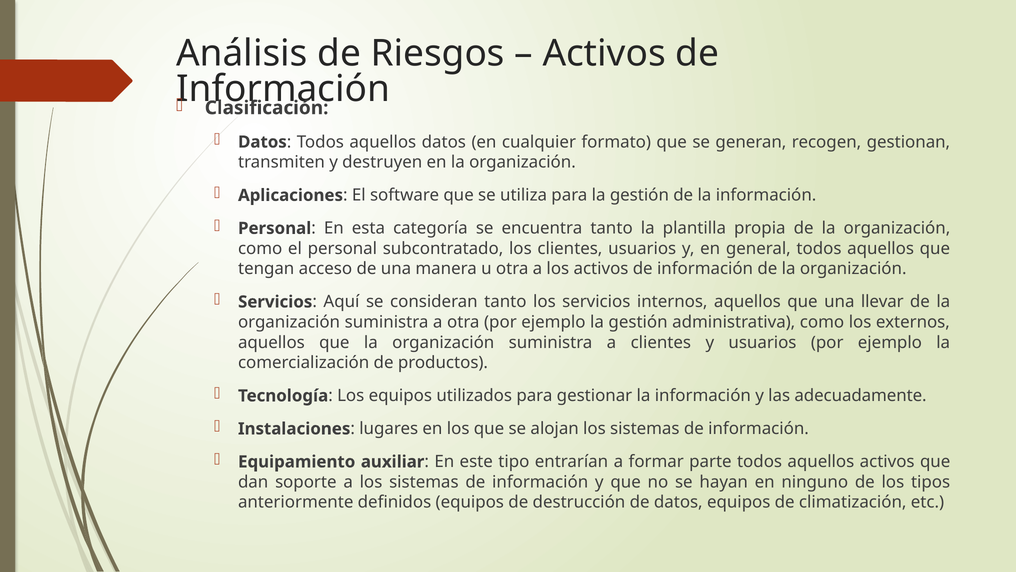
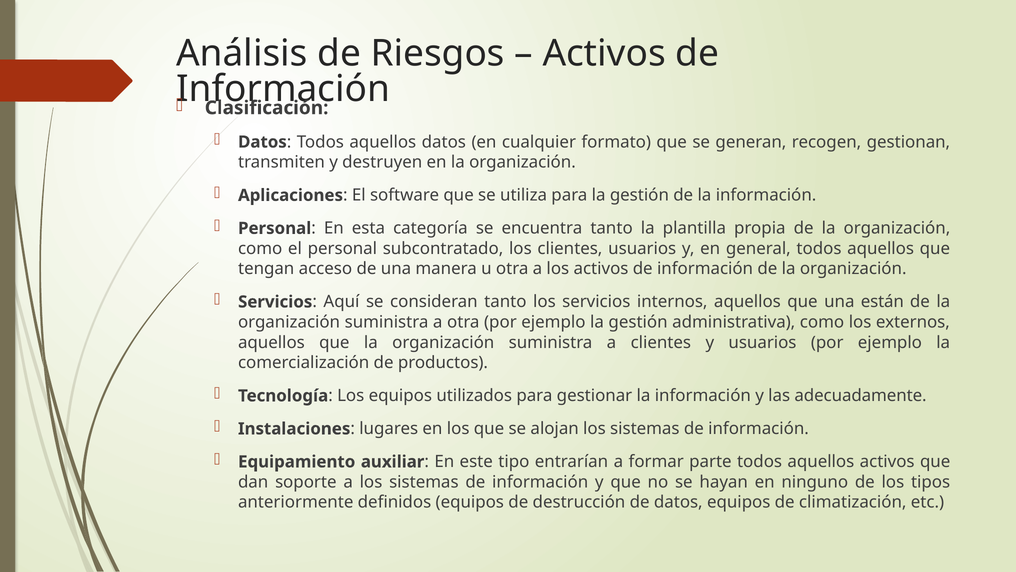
llevar: llevar -> están (882, 302)
